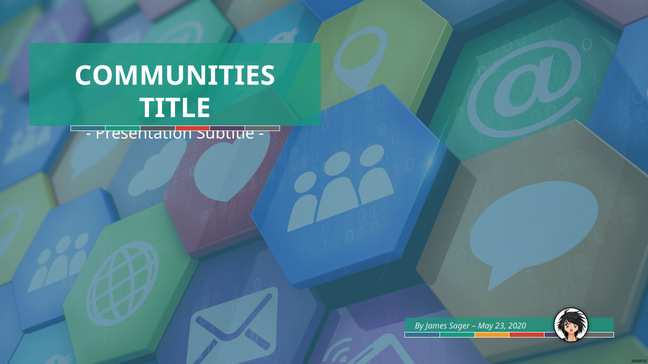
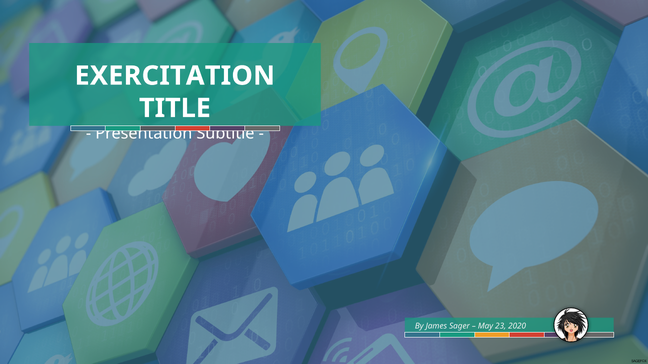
COMMUNITIES: COMMUNITIES -> EXERCITATION (175, 76)
